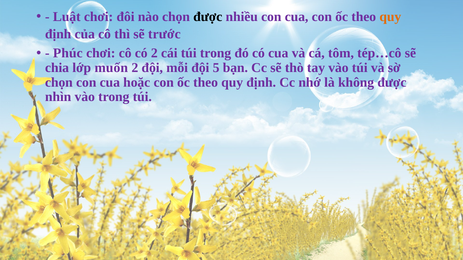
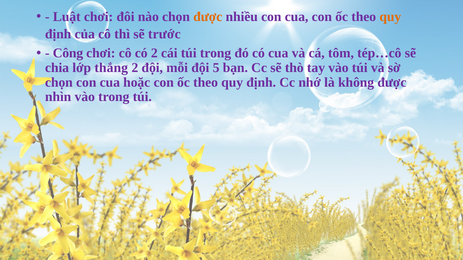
được colour: black -> orange (208, 17)
Phúc: Phúc -> Công (68, 53)
muốn: muốn -> thắng (111, 68)
